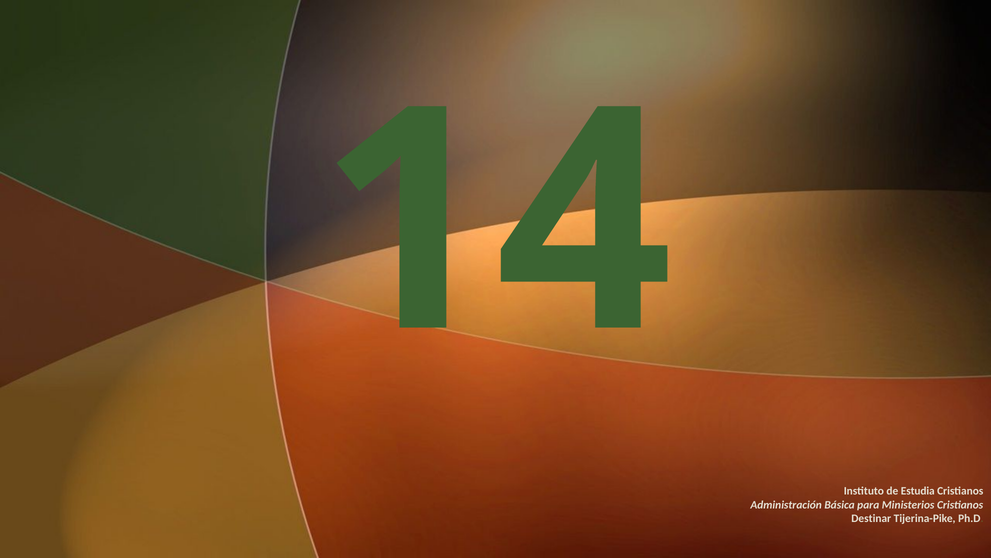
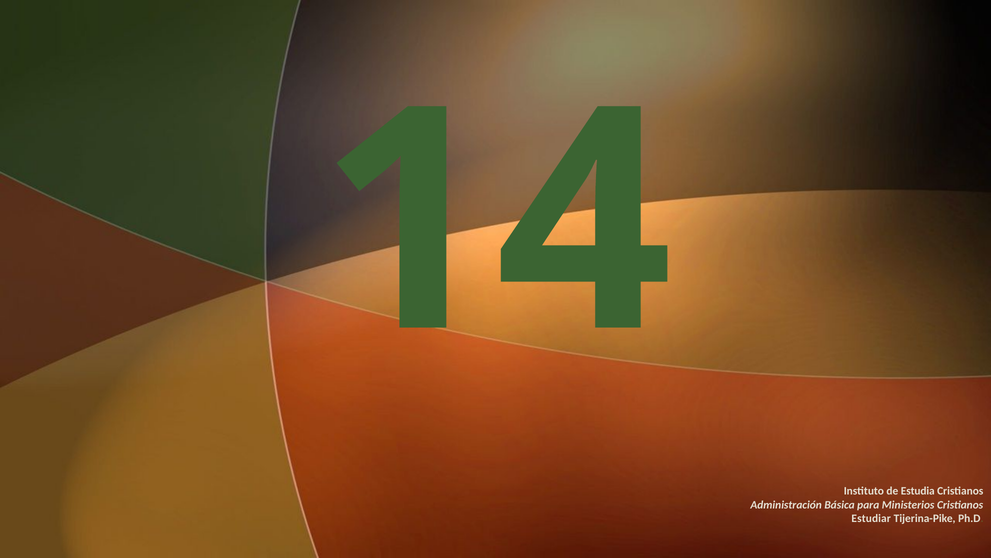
Destinar: Destinar -> Estudiar (871, 518)
